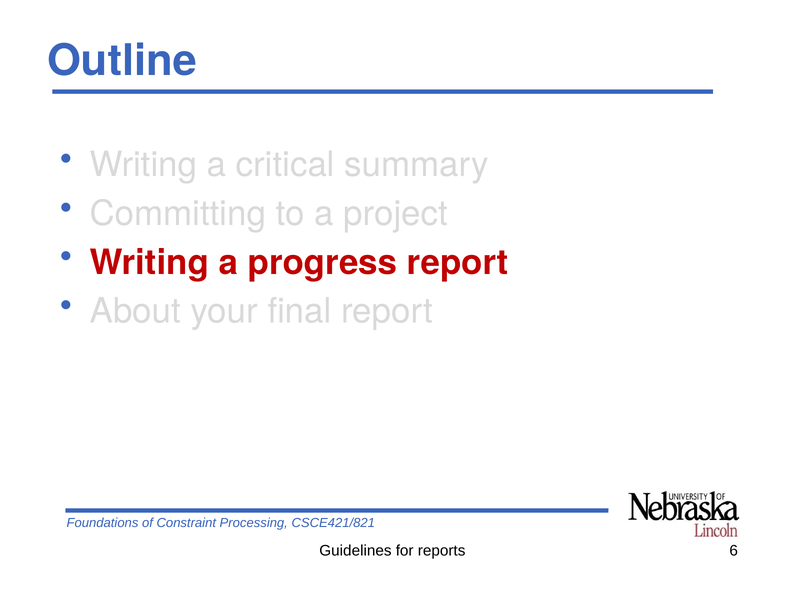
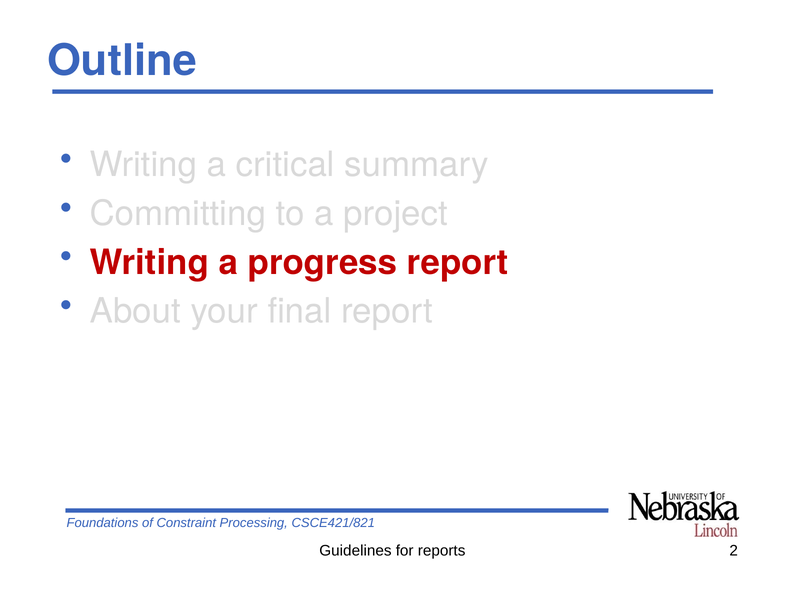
6: 6 -> 2 (734, 550)
